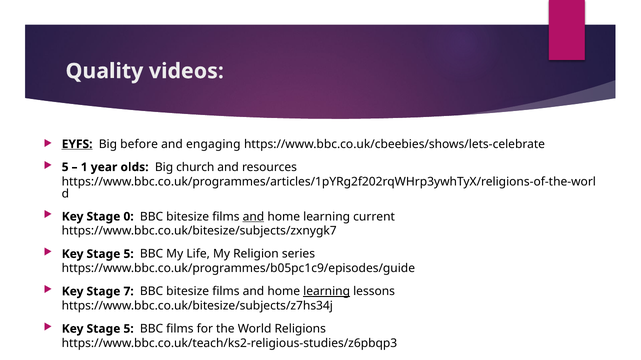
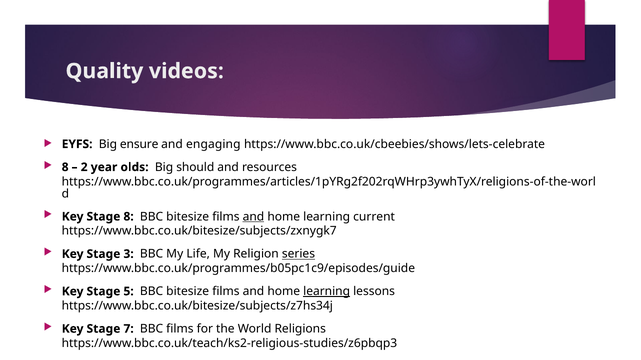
EYFS underline: present -> none (77, 144)
before: before -> ensure (139, 144)
5: 5 -> 8 (65, 167)
1: 1 -> 2 (84, 167)
church: church -> should (195, 167)
Stage 0: 0 -> 8 (129, 217)
5: 5 -> 3 (129, 254)
series underline: none -> present (298, 254)
7: 7 -> 5 (129, 292)
5: 5 -> 7 (129, 329)
